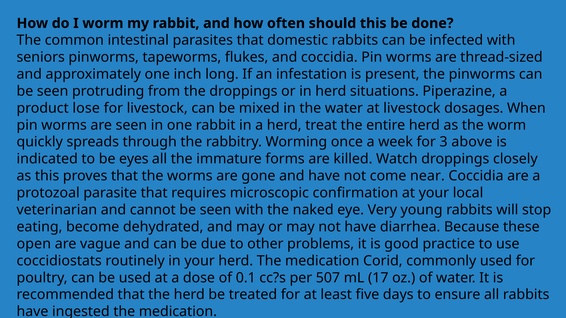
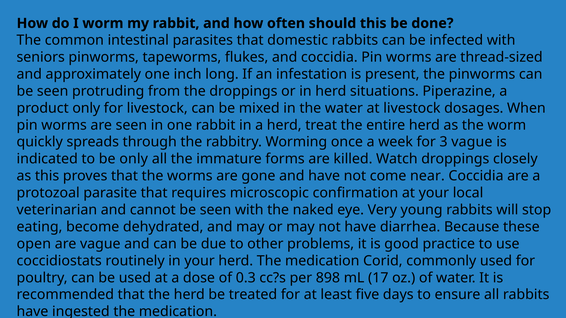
product lose: lose -> only (86, 108)
3 above: above -> vague (472, 142)
be eyes: eyes -> only (134, 159)
0.1: 0.1 -> 0.3 (246, 278)
507: 507 -> 898 (328, 278)
